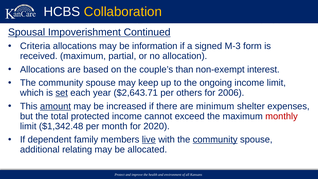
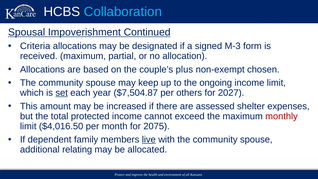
Collaboration colour: yellow -> light blue (123, 12)
information: information -> designated (155, 46)
than: than -> plus (184, 69)
interest: interest -> chosen (263, 69)
$2,643.71: $2,643.71 -> $7,504.87 (136, 93)
2006: 2006 -> 2027 (231, 93)
amount underline: present -> none (55, 106)
minimum: minimum -> assessed (215, 106)
$1,342.48: $1,342.48 -> $4,016.50 (61, 126)
2020: 2020 -> 2075 (157, 126)
community underline: present -> none (215, 139)
